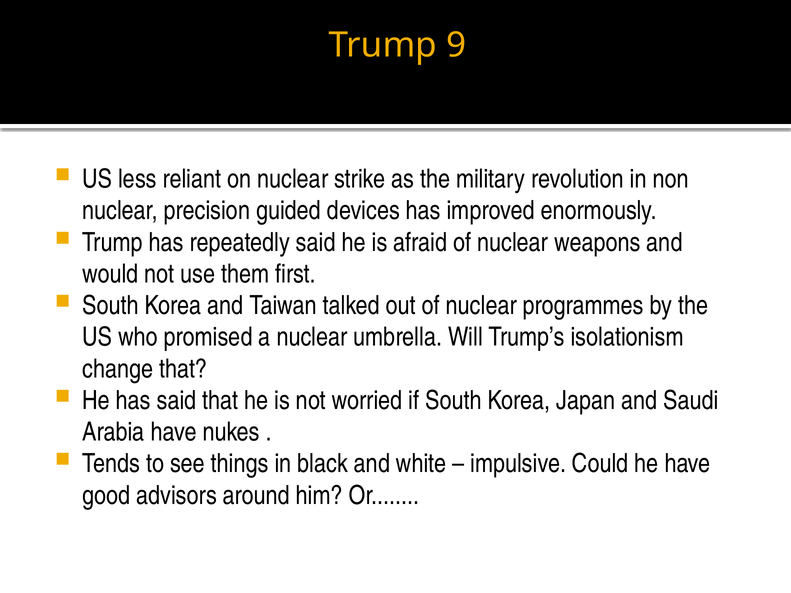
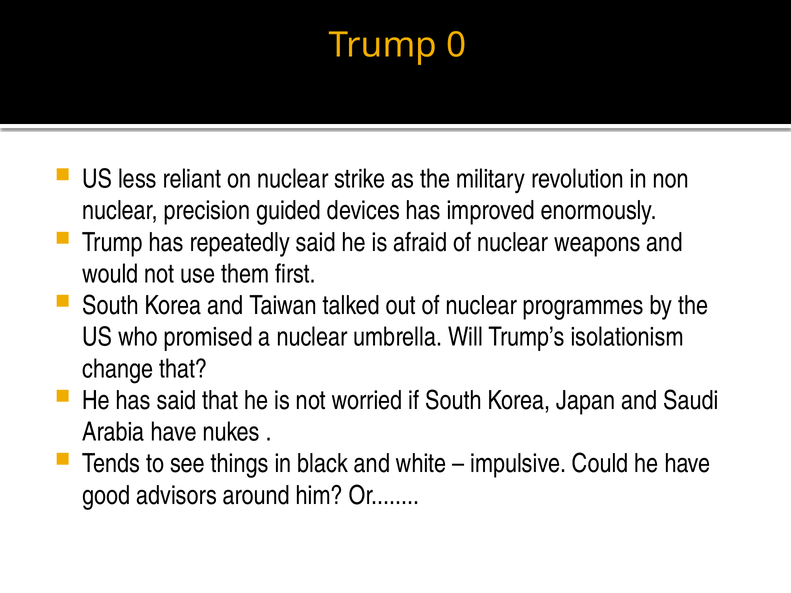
9: 9 -> 0 (456, 45)
